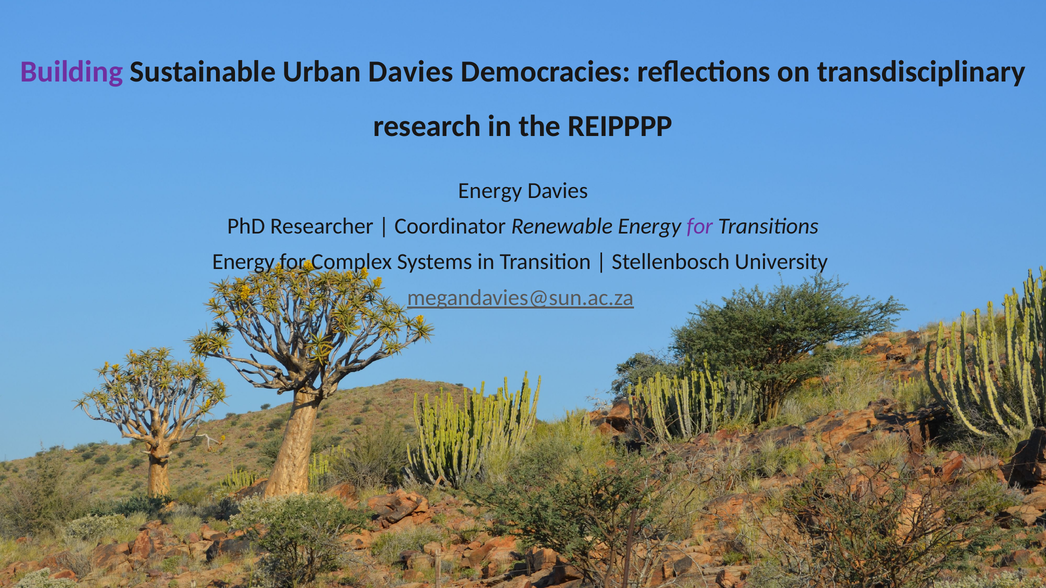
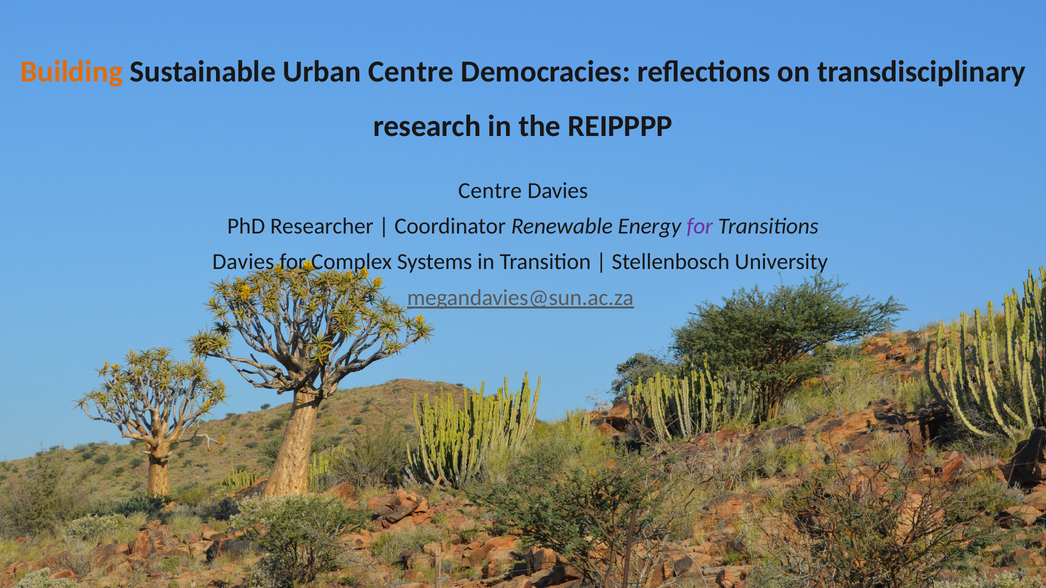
Building colour: purple -> orange (72, 72)
Urban Davies: Davies -> Centre (411, 72)
Energy: Energy -> Centre (490, 191)
Energy: Energy -> Davies (243, 262)
